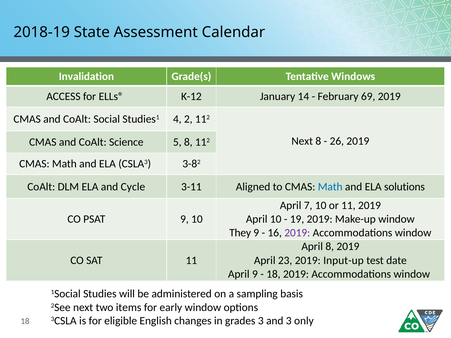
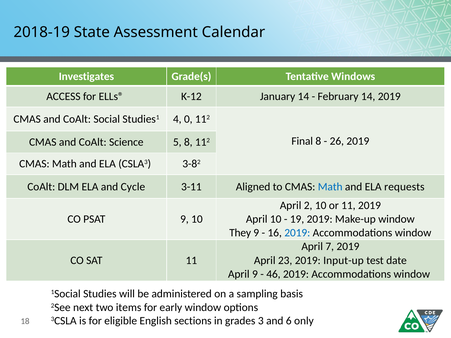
Invalidation: Invalidation -> Investigates (86, 77)
February 69: 69 -> 14 (368, 97)
2: 2 -> 0 (188, 119)
Next: Next -> Final (302, 141)
solutions: solutions -> requests (404, 187)
7: 7 -> 2 (308, 205)
2019 colour: purple -> blue (297, 233)
April 8: 8 -> 7 (330, 247)
18: 18 -> 46 (273, 274)
changes: changes -> sections (193, 321)
and 3: 3 -> 6 (289, 321)
